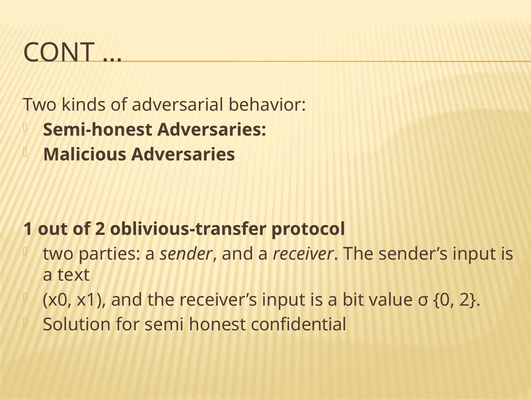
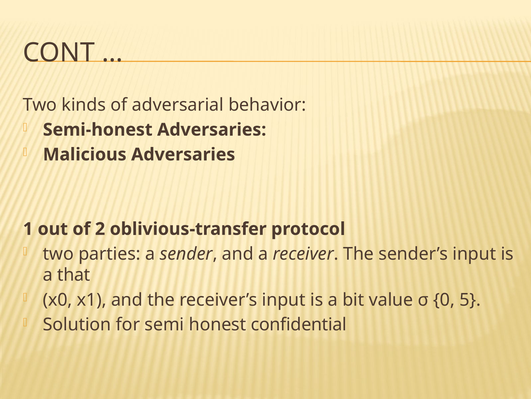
text: text -> that (74, 275)
0 2: 2 -> 5 (470, 299)
